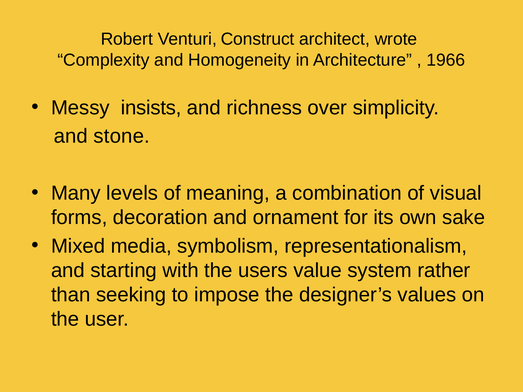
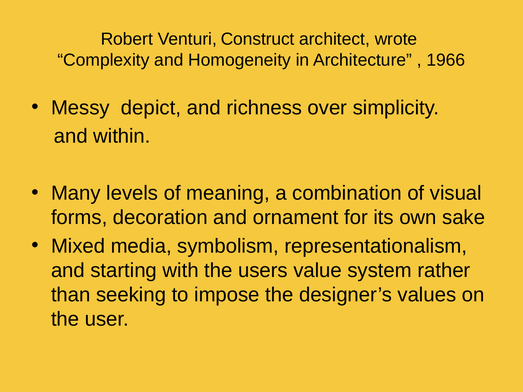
insists: insists -> depict (151, 108)
stone: stone -> within (122, 136)
